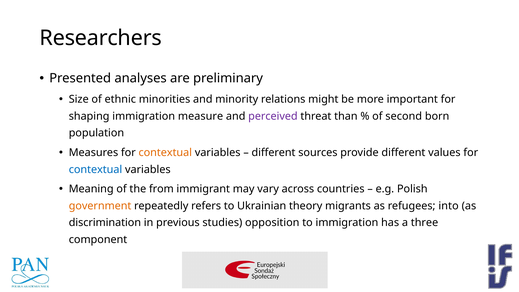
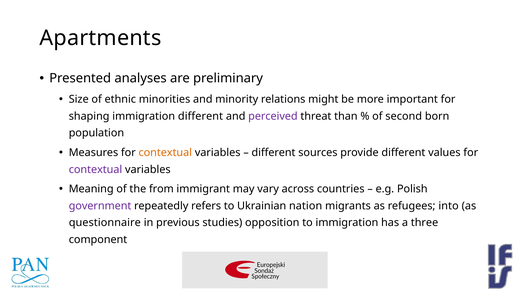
Researchers: Researchers -> Apartments (100, 38)
immigration measure: measure -> different (200, 116)
contextual colour: blue -> purple (95, 169)
government colour: orange -> purple (100, 206)
theory: theory -> nation (306, 206)
discrimination: discrimination -> questionnaire (105, 223)
